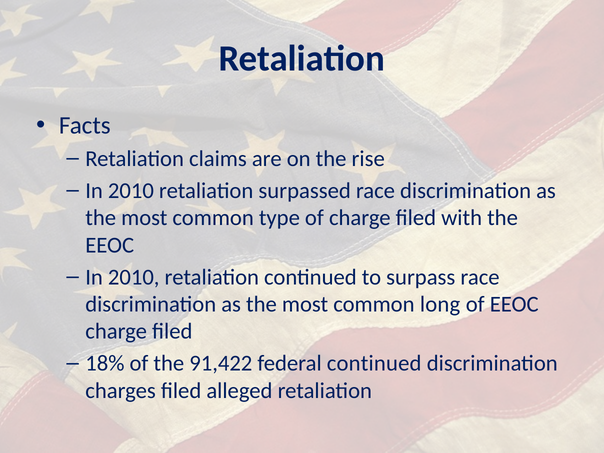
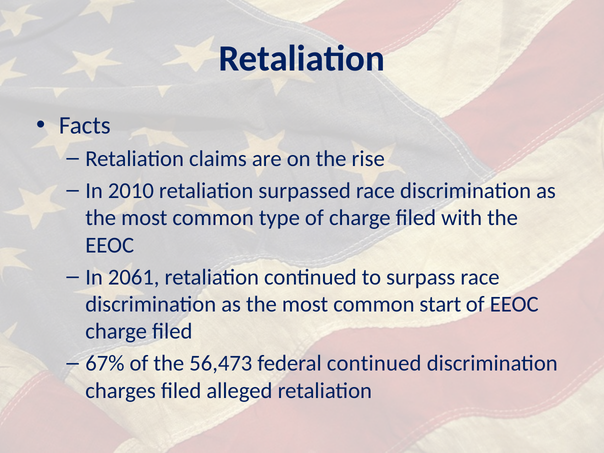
2010: 2010 -> 2061 (134, 277)
long: long -> start (440, 304)
18%: 18% -> 67% (105, 363)
91,422: 91,422 -> 56,473 (221, 363)
